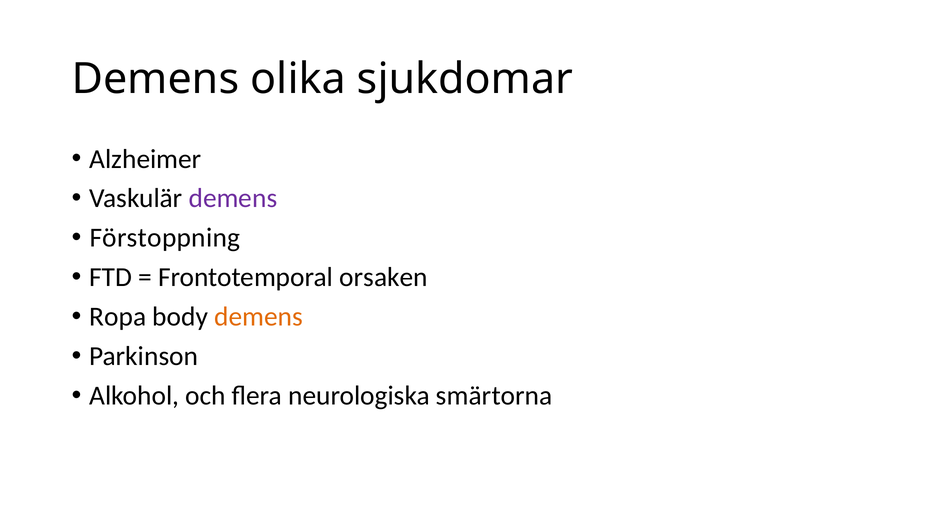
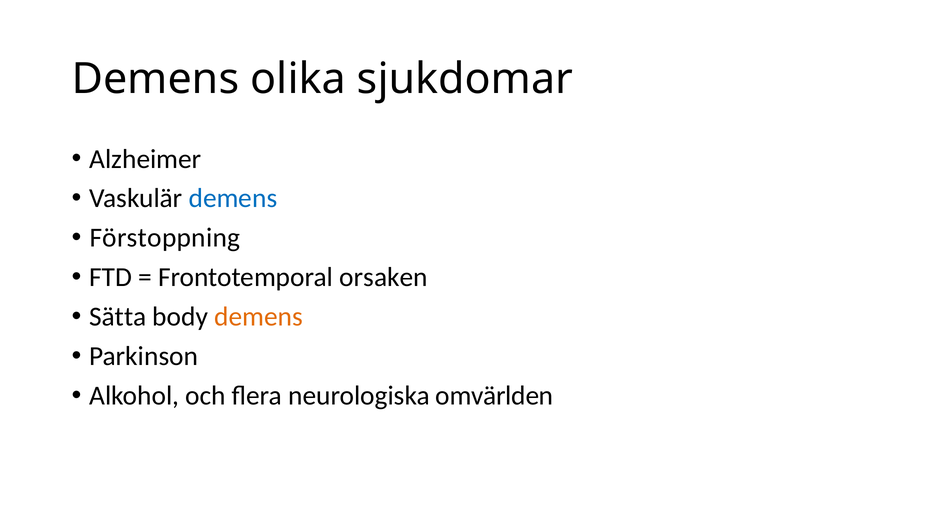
demens colour: purple -> blue (233, 198)
Ropa: Ropa -> Sätta (118, 317)
smärtorna: smärtorna -> omvärlden (494, 395)
